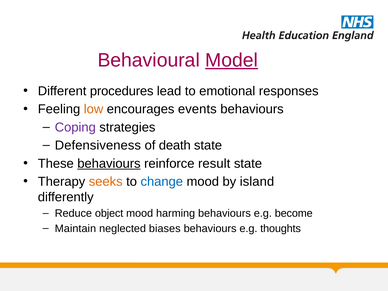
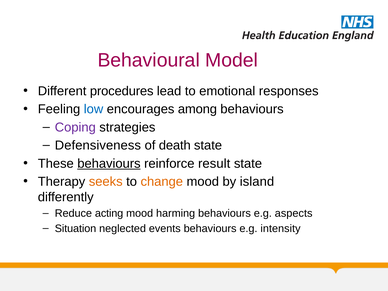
Model underline: present -> none (232, 60)
low colour: orange -> blue (94, 109)
events: events -> among (197, 109)
change colour: blue -> orange (162, 182)
object: object -> acting (109, 213)
become: become -> aspects (294, 213)
Maintain: Maintain -> Situation (76, 228)
biases: biases -> events (165, 228)
thoughts: thoughts -> intensity (280, 228)
